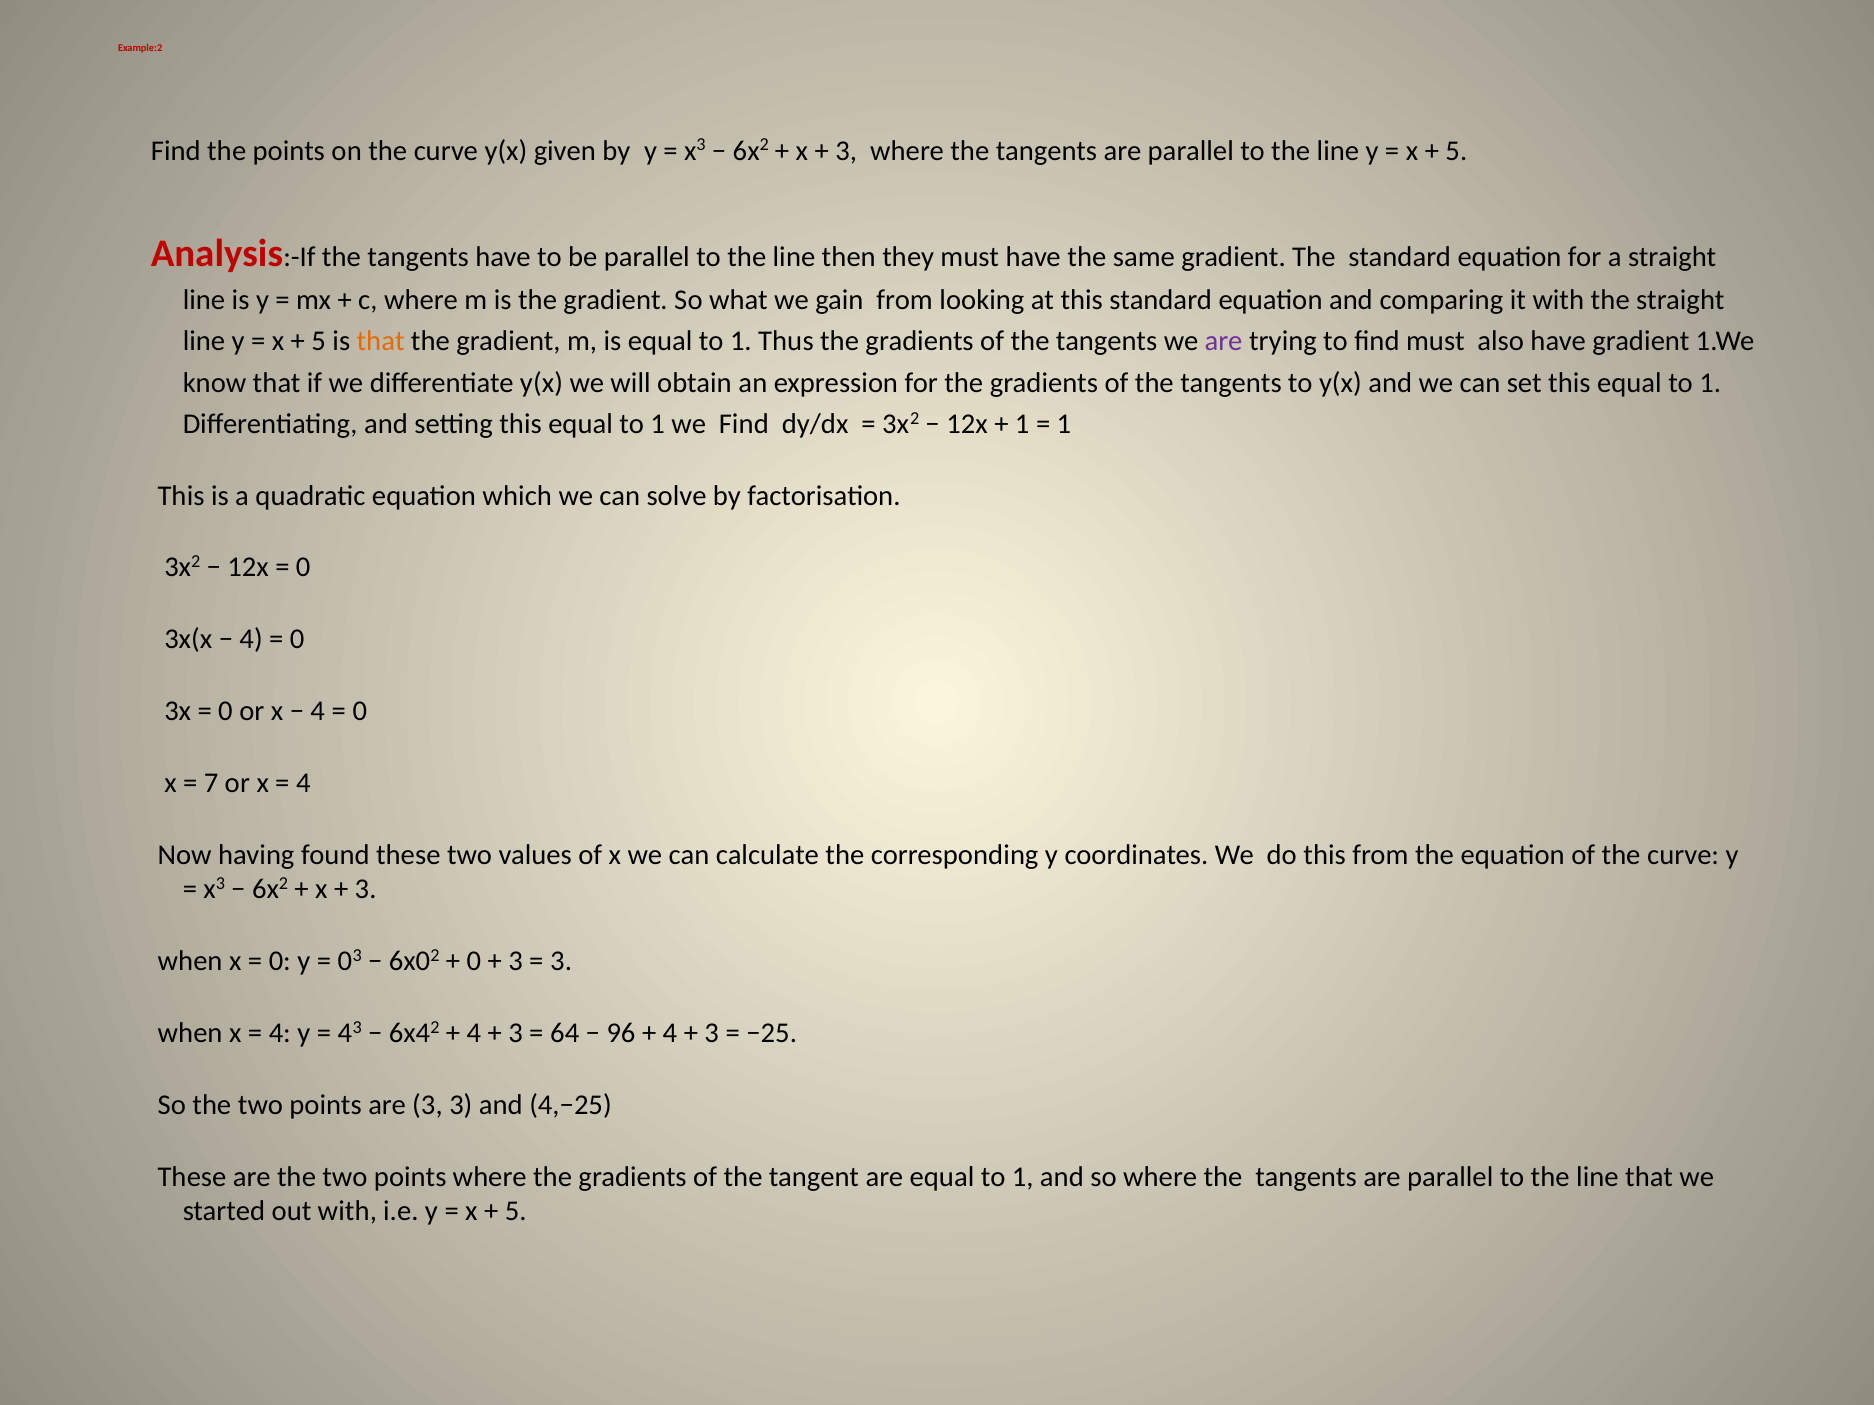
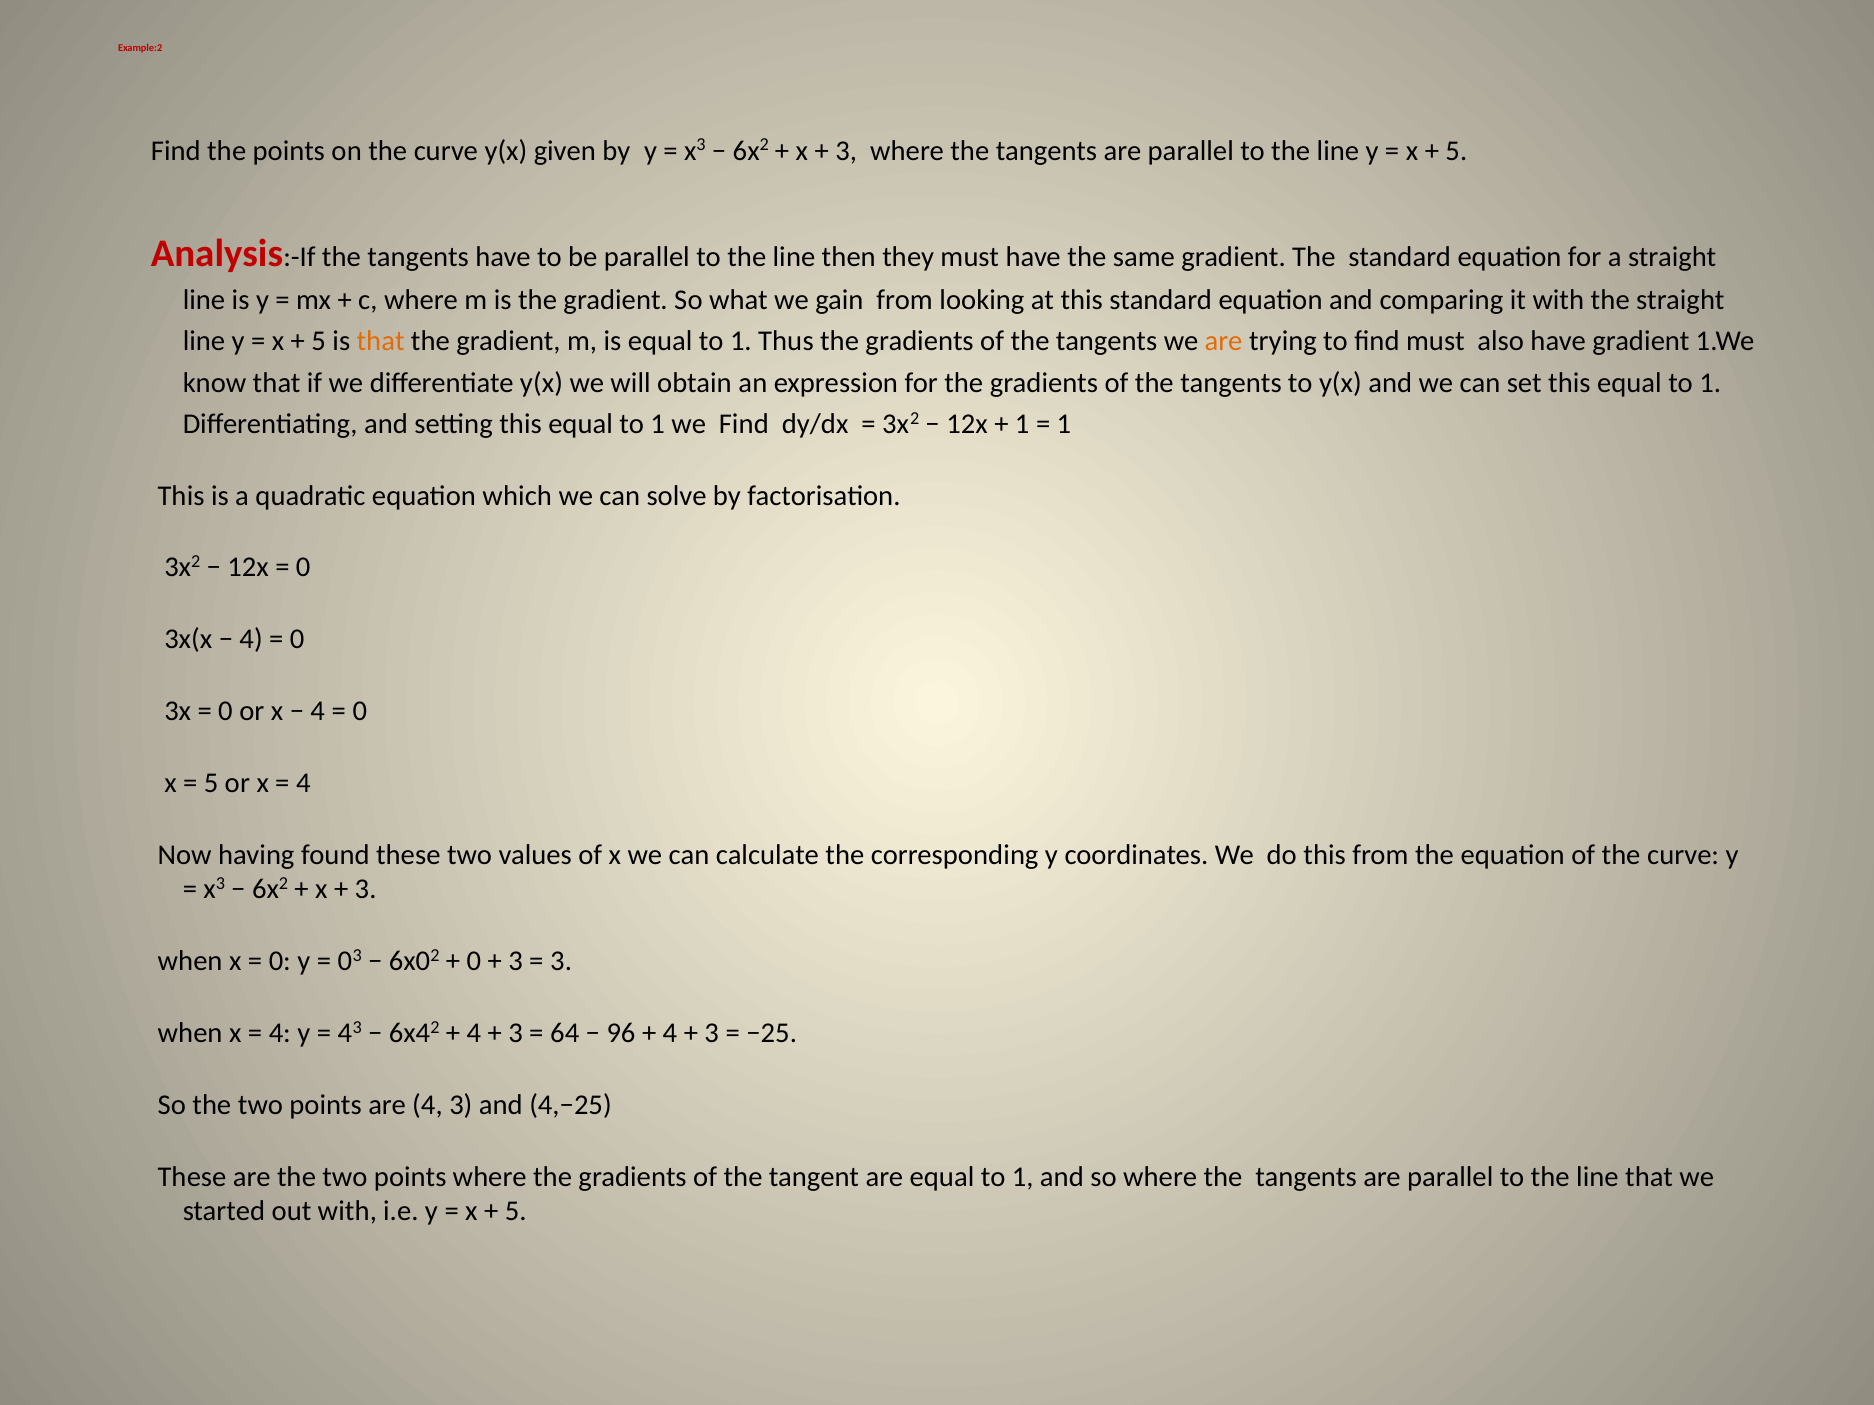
are colour: purple -> orange (1224, 342)
7: 7 -> 5 (211, 783)
are 3: 3 -> 4 (427, 1105)
